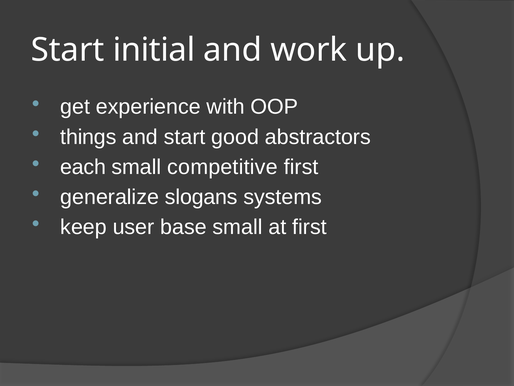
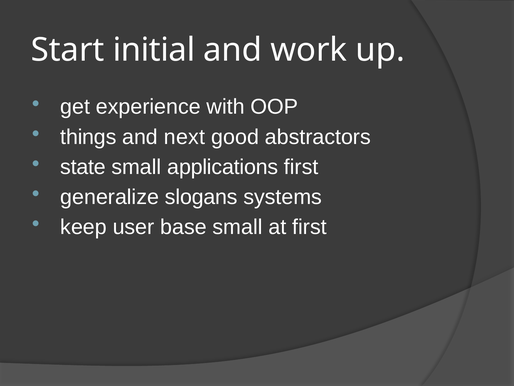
and start: start -> next (185, 137)
each: each -> state (83, 167)
competitive: competitive -> applications (223, 167)
